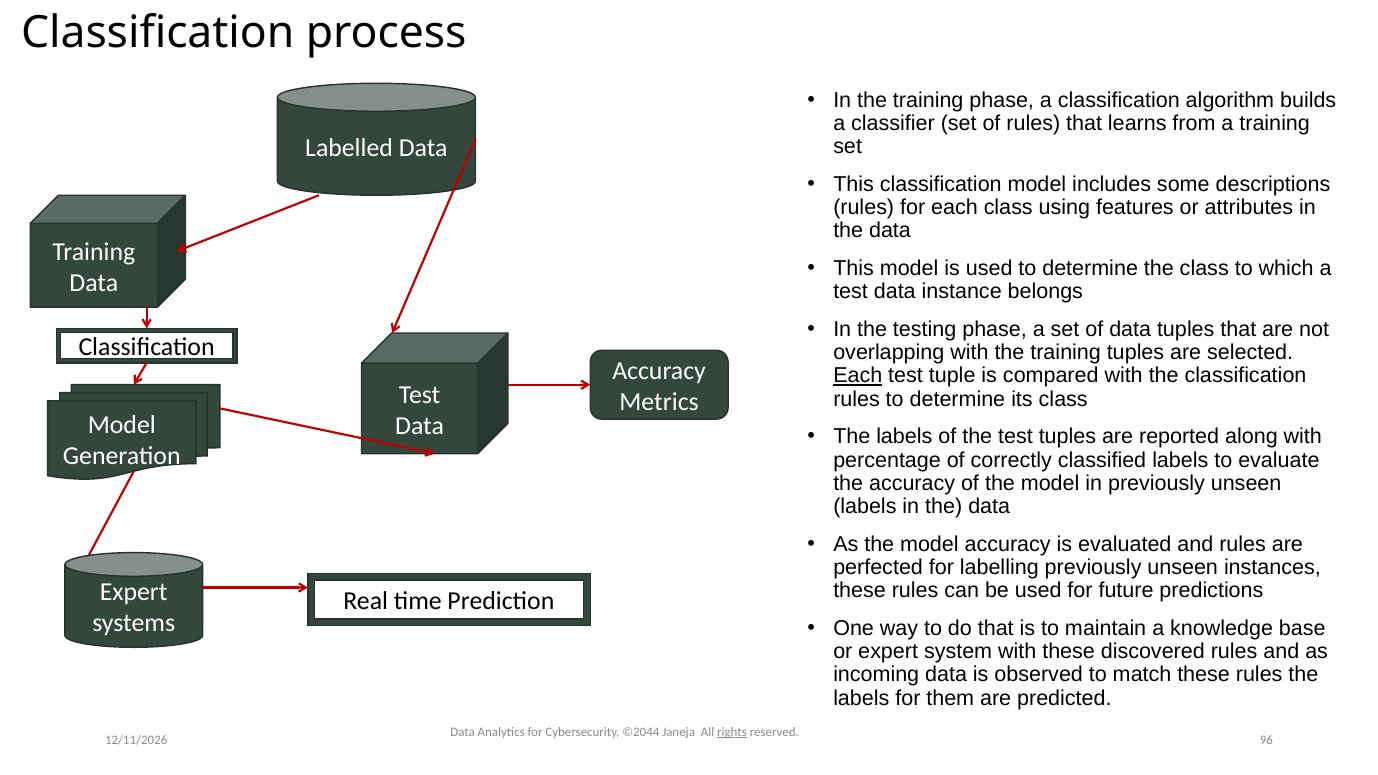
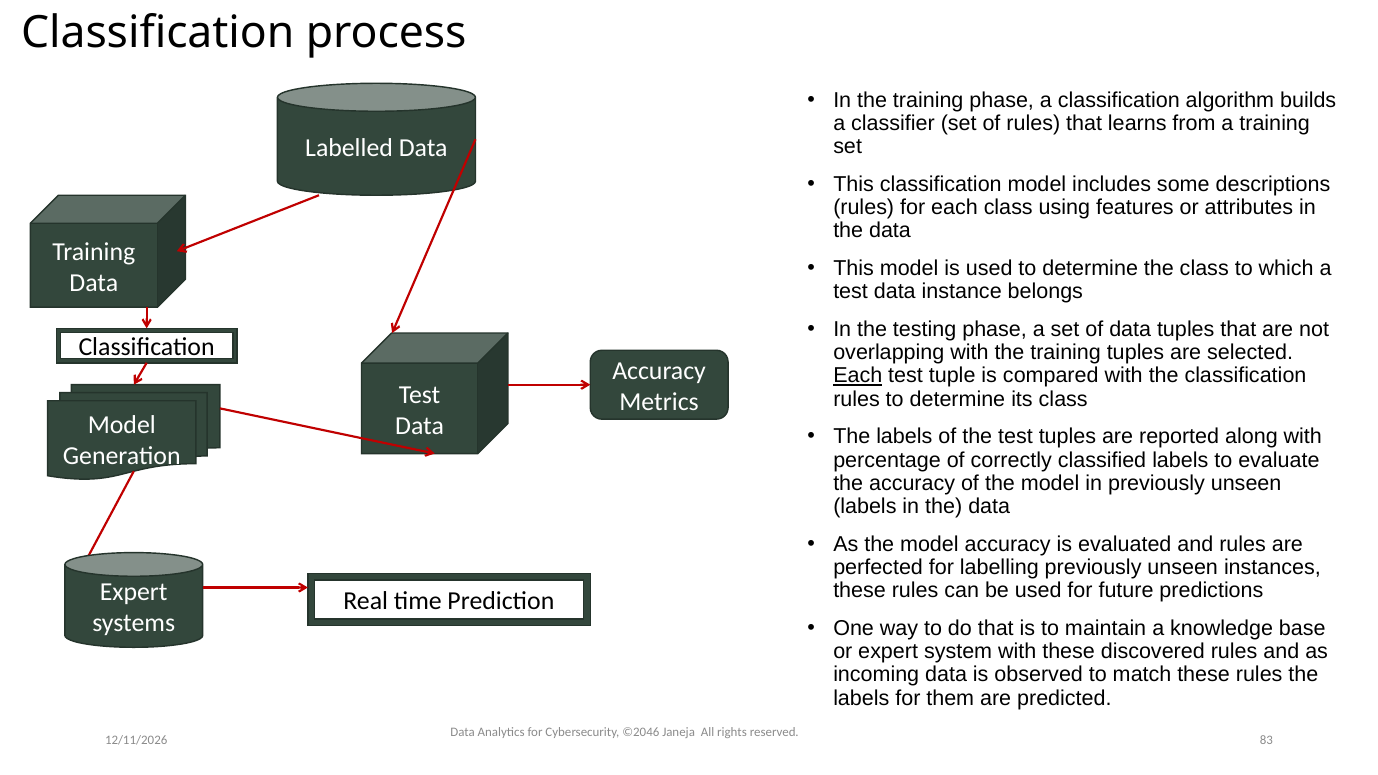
©2044: ©2044 -> ©2046 (641, 732)
rights underline: present -> none (732, 732)
96: 96 -> 83 (1266, 740)
